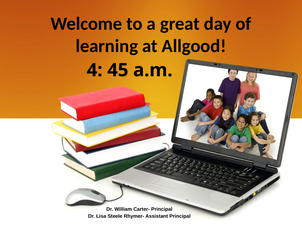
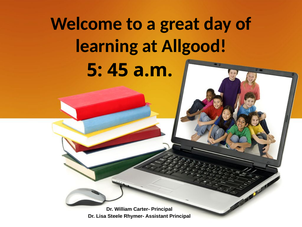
4: 4 -> 5 (95, 70)
